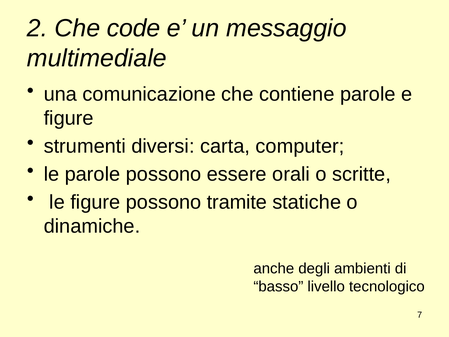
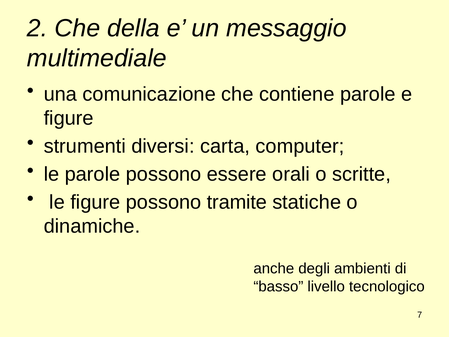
code: code -> della (134, 28)
